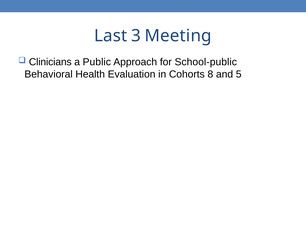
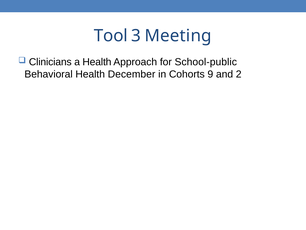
Last: Last -> Tool (111, 36)
a Public: Public -> Health (97, 62)
Evaluation: Evaluation -> December (132, 74)
8: 8 -> 9 (210, 74)
5: 5 -> 2 (239, 74)
